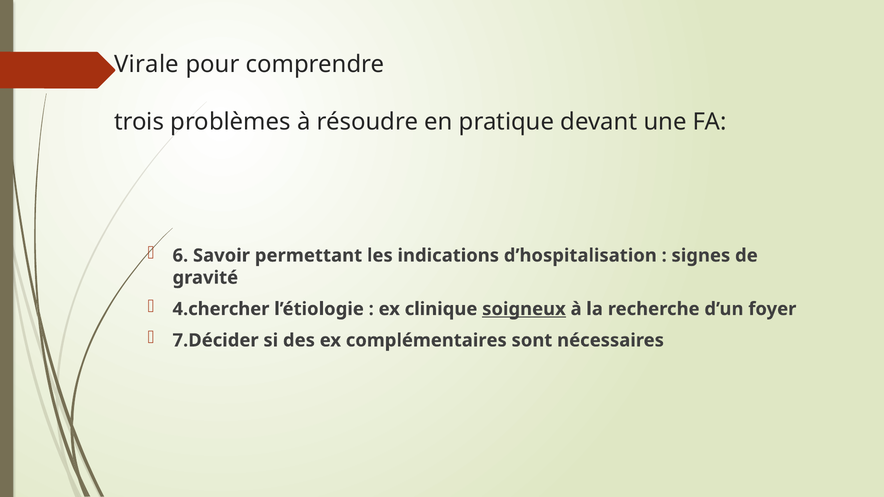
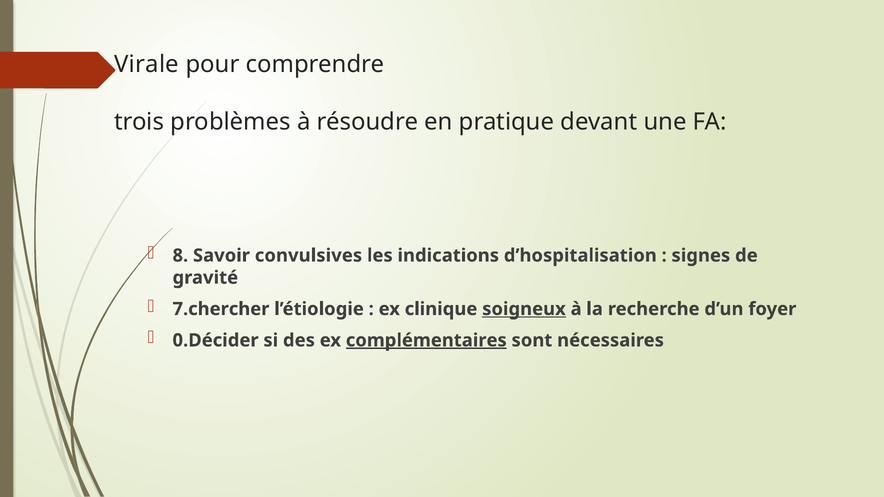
6: 6 -> 8 (180, 256)
permettant: permettant -> convulsives (308, 256)
4.chercher: 4.chercher -> 7.chercher (221, 309)
7.Décider: 7.Décider -> 0.Décider (216, 341)
complémentaires underline: none -> present (426, 341)
